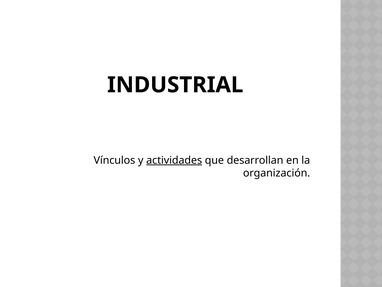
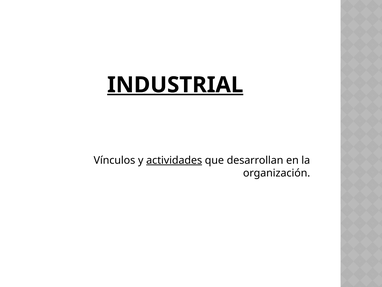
INDUSTRIAL underline: none -> present (175, 85)
